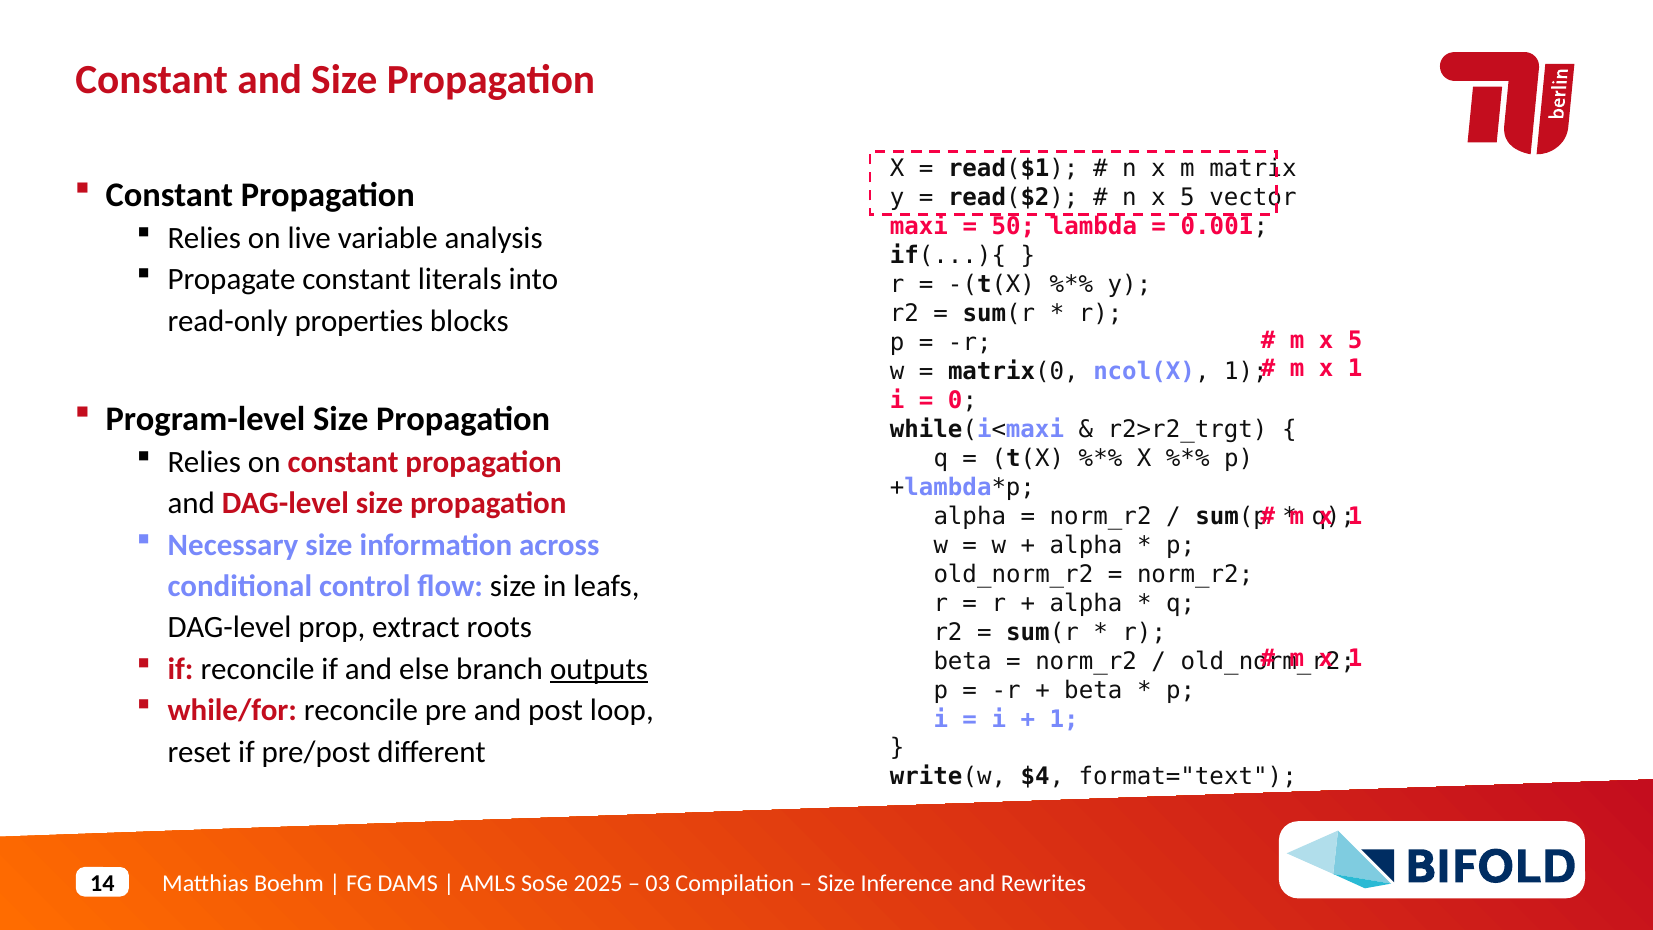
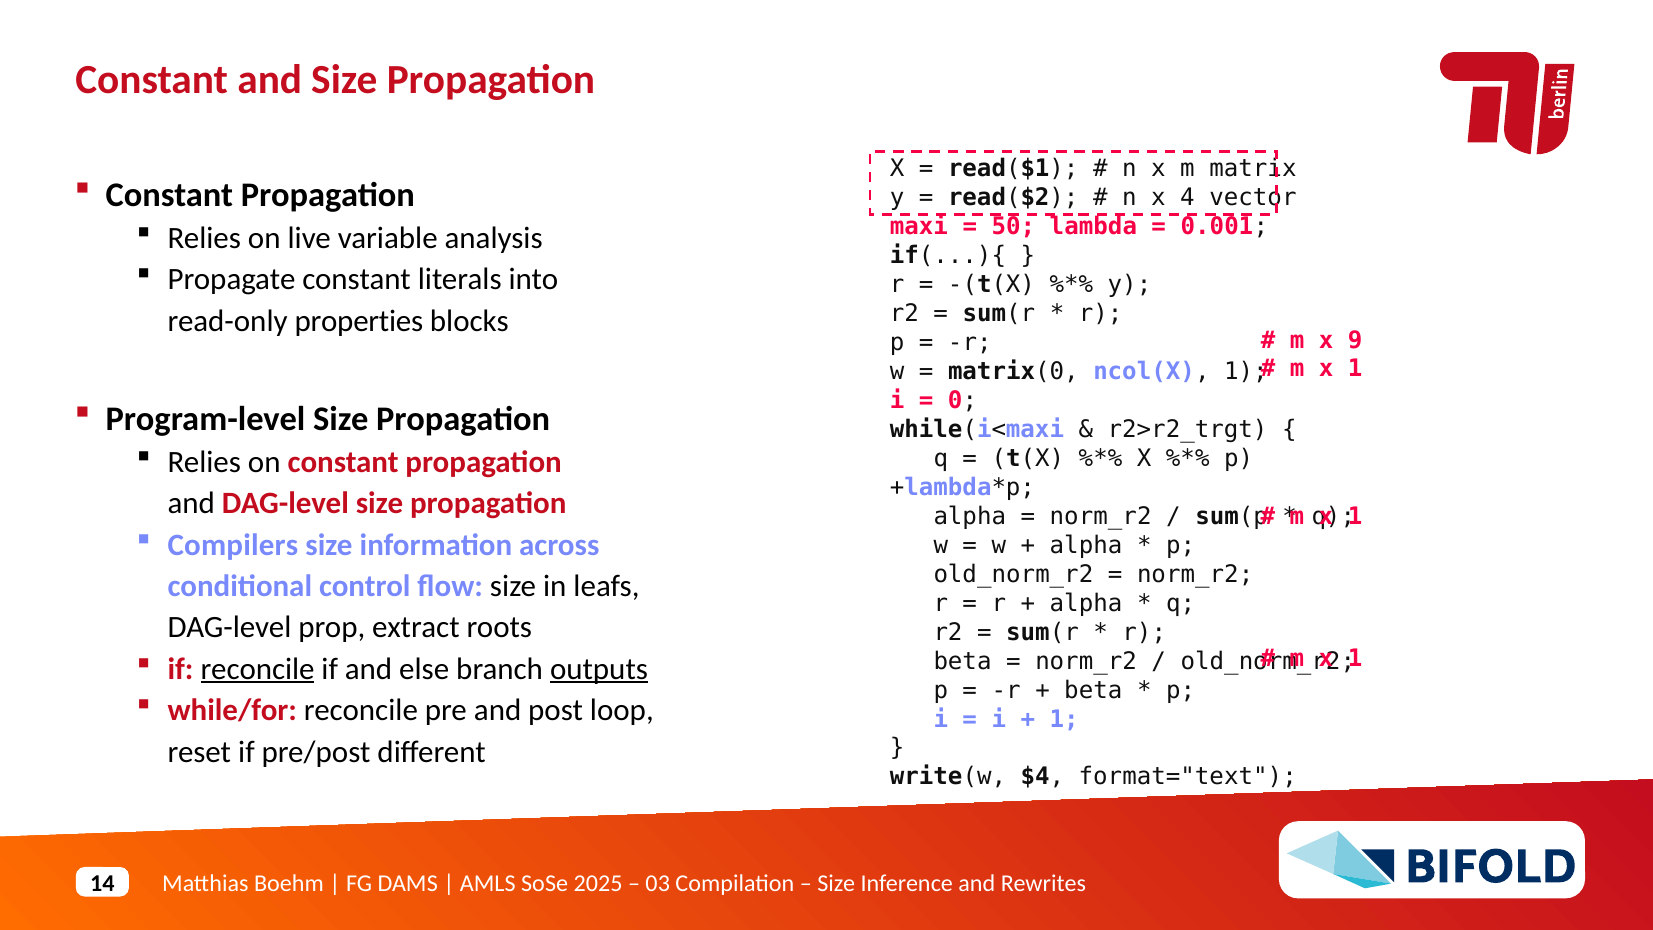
n x 5: 5 -> 4 (1187, 198)
m x 5: 5 -> 9 (1355, 341)
Necessary: Necessary -> Compilers (233, 545)
reconcile underline: none -> present (257, 669)
